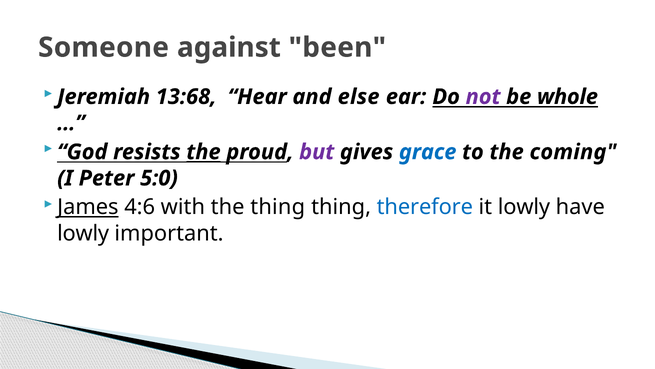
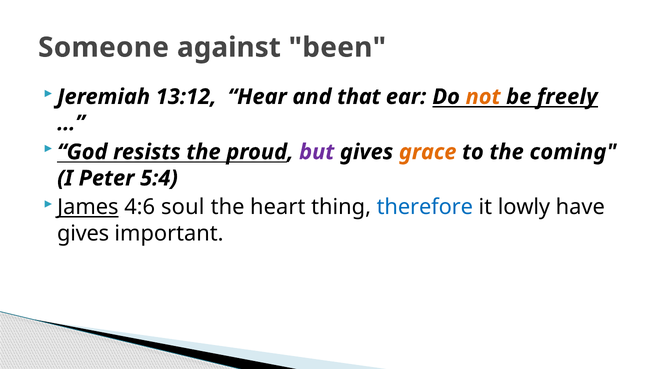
13:68: 13:68 -> 13:12 (186, 97)
else: else -> that (359, 97)
not colour: purple -> orange (483, 97)
whole: whole -> freely (567, 97)
the underline: present -> none (203, 152)
grace colour: blue -> orange (428, 152)
5:0: 5:0 -> 5:4 (159, 178)
with: with -> soul (183, 207)
the thing: thing -> heart (278, 207)
lowly: lowly -> gives (83, 233)
